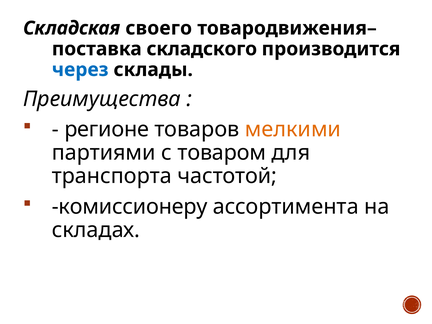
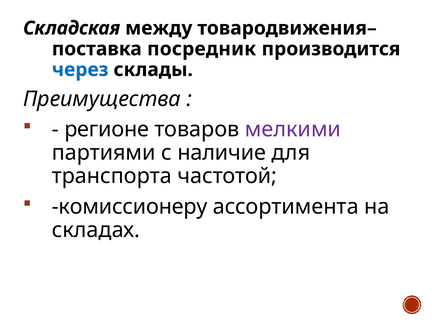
своего: своего -> между (159, 28)
складского: складского -> посредник (202, 49)
мелкими colour: orange -> purple (293, 129)
товаром: товаром -> наличие (222, 153)
